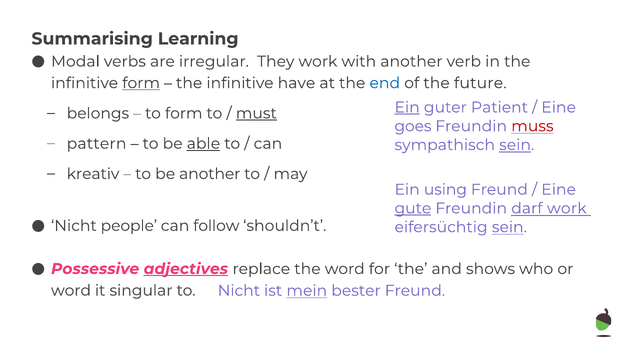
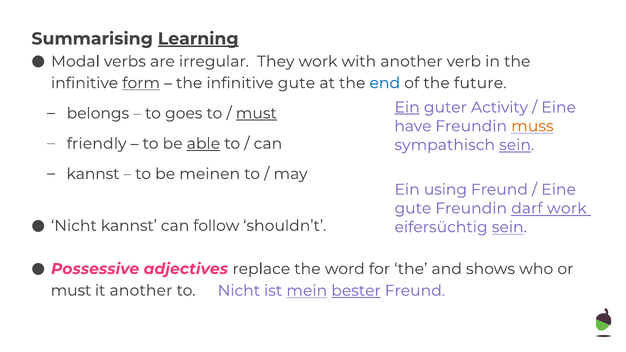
Learning underline: none -> present (198, 39)
infinitive have: have -> gute (296, 83)
Patient: Patient -> Activity (499, 107)
to form: form -> goes (184, 113)
goes: goes -> have (413, 126)
muss colour: red -> orange (532, 126)
pattern: pattern -> friendly (97, 144)
kreativ: kreativ -> kannst (93, 174)
be another: another -> meinen (210, 174)
gute underline: present -> none (413, 208)
Nicht people: people -> kannst (129, 226)
adjectives underline: present -> none (186, 269)
word: word -> must (71, 291)
it singular: singular -> another (141, 291)
bester underline: none -> present (356, 291)
